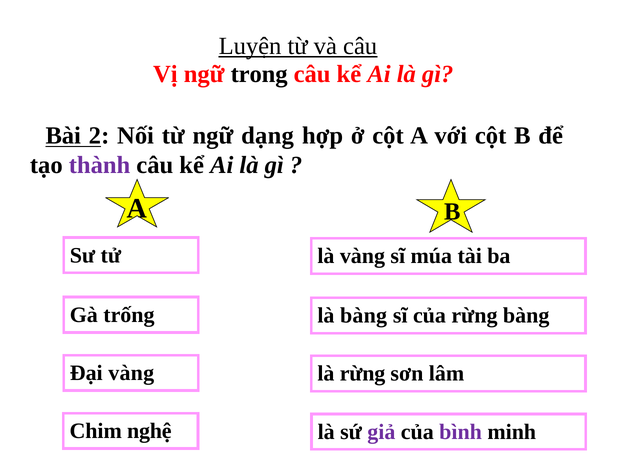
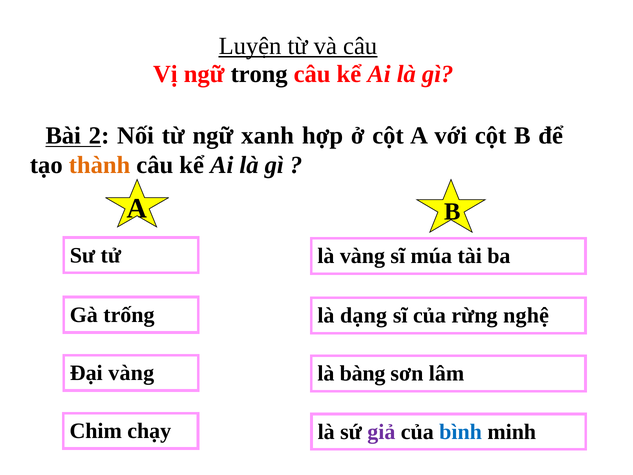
dạng: dạng -> xanh (268, 136)
thành colour: purple -> orange (100, 165)
là bàng: bàng -> dạng (364, 316)
rừng bàng: bàng -> nghệ (526, 316)
là rừng: rừng -> bàng (363, 374)
nghệ: nghệ -> chạy (149, 431)
bình colour: purple -> blue (461, 432)
